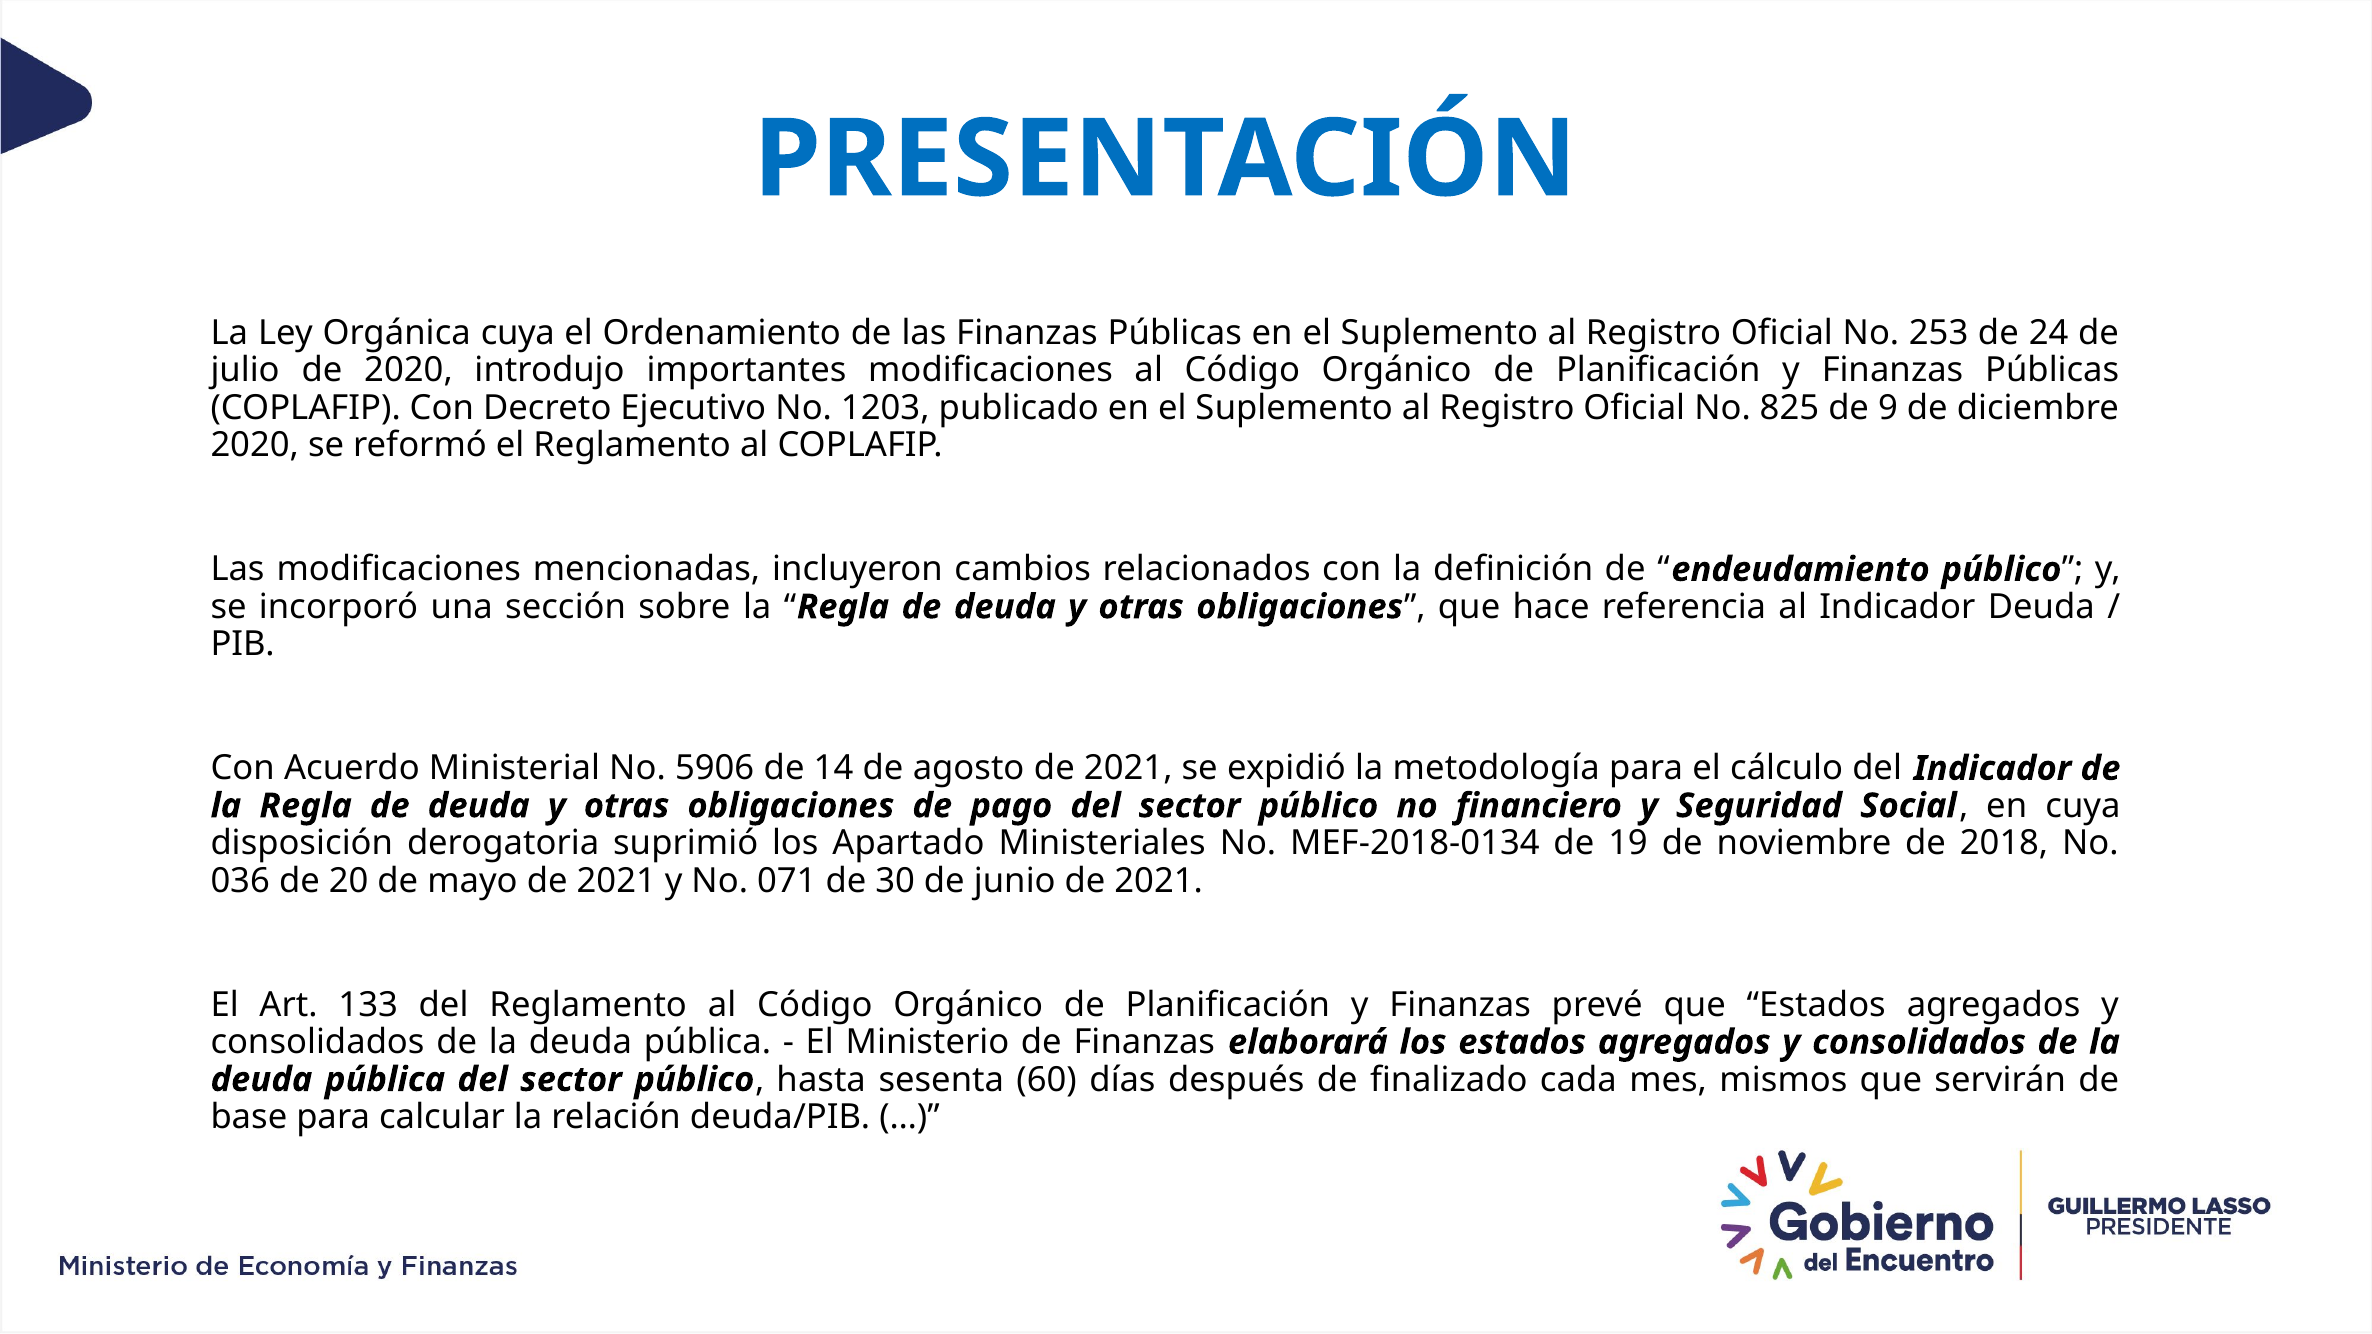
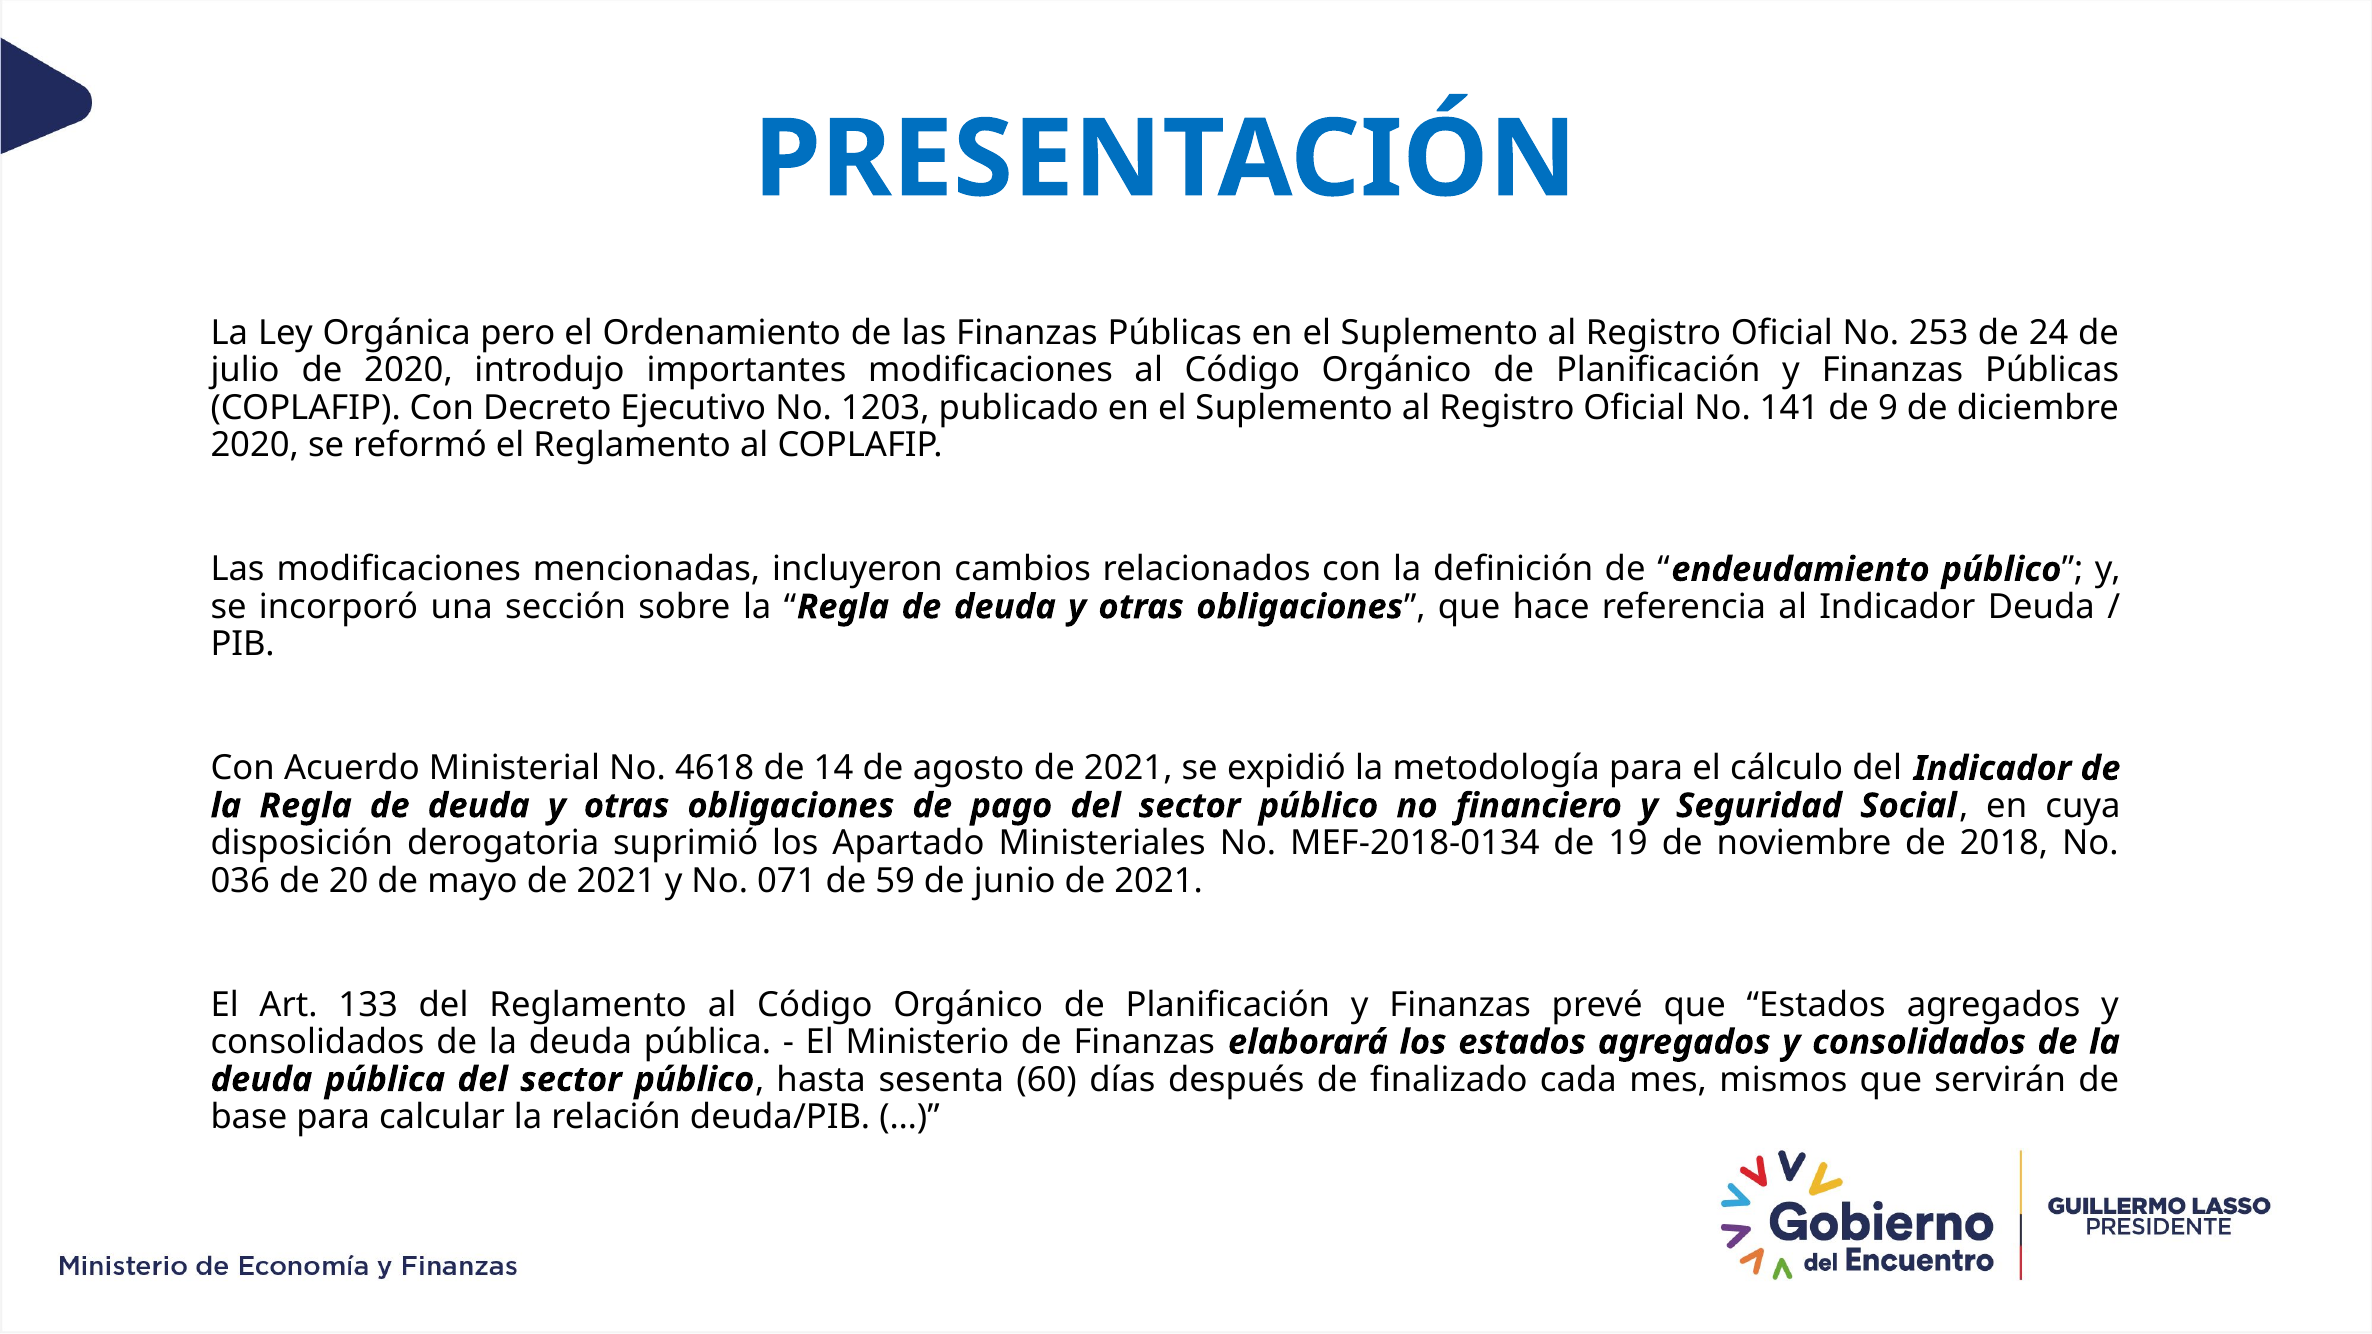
Orgánica cuya: cuya -> pero (518, 333)
825: 825 -> 141 (1789, 408)
5906: 5906 -> 4618 (715, 769)
30: 30 -> 59 (895, 881)
